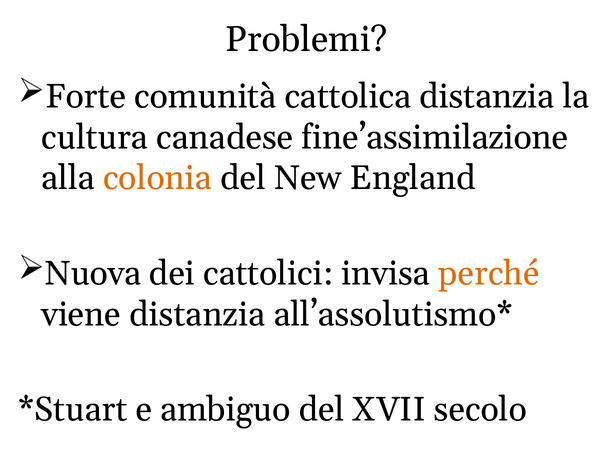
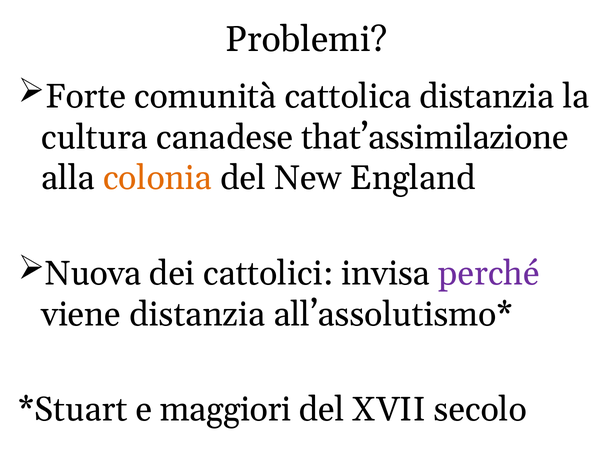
fine’assimilazione: fine’assimilazione -> that’assimilazione (435, 137)
perché colour: orange -> purple (489, 273)
ambiguo: ambiguo -> maggiori (225, 409)
